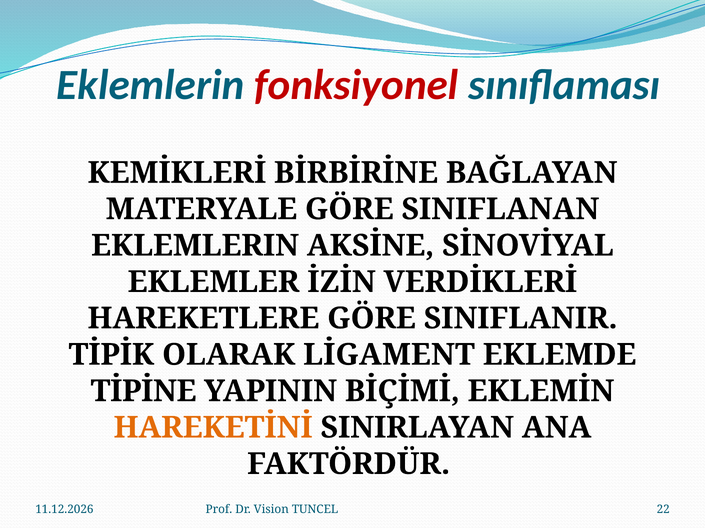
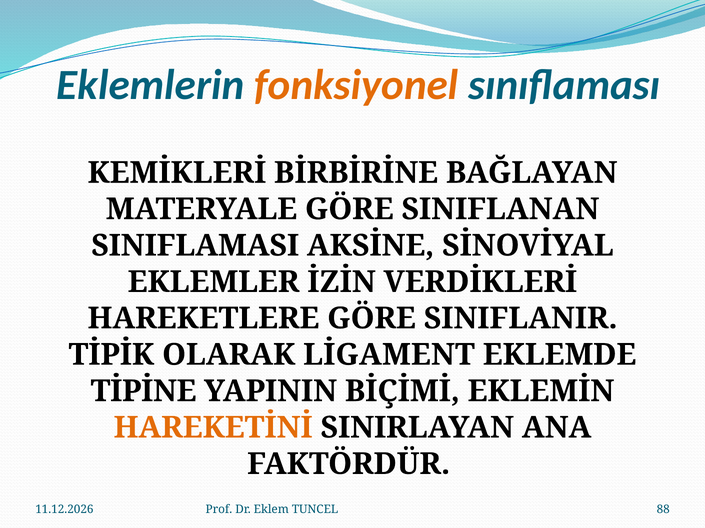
fonksiyonel colour: red -> orange (356, 85)
EKLEMLERIN: EKLEMLERIN -> SINIFLAMASI (195, 246)
Vision: Vision -> Eklem (271, 510)
22: 22 -> 88 (663, 510)
